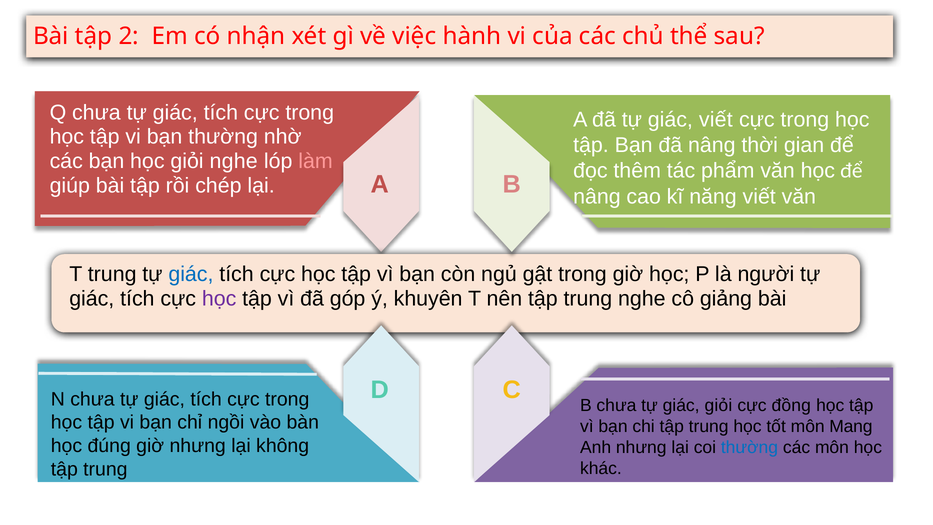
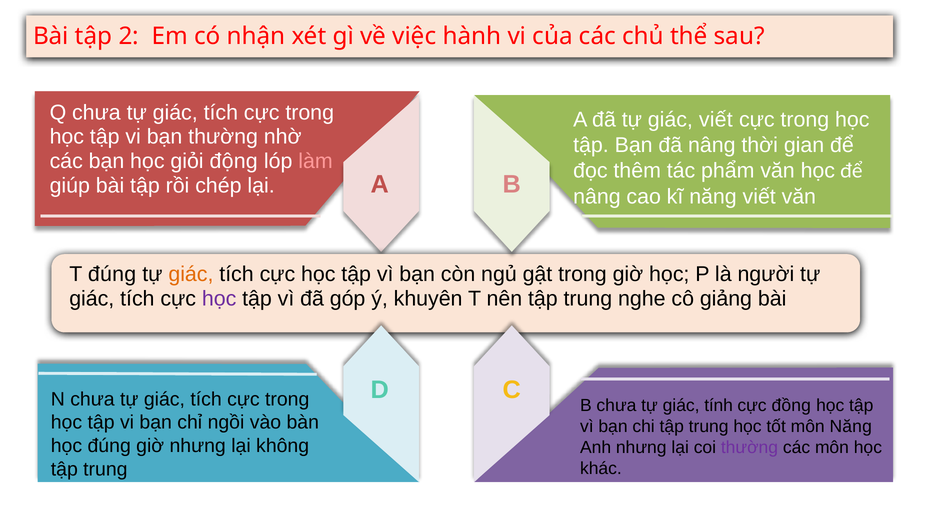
giỏi nghe: nghe -> động (234, 161)
T trung: trung -> đúng (112, 274)
giác colour: blue -> orange (191, 274)
giác giỏi: giỏi -> tính (719, 405)
môn Mang: Mang -> Năng (851, 426)
thường colour: blue -> purple (749, 447)
